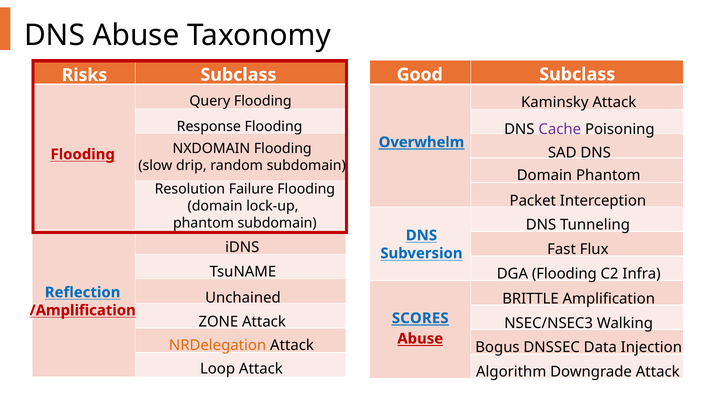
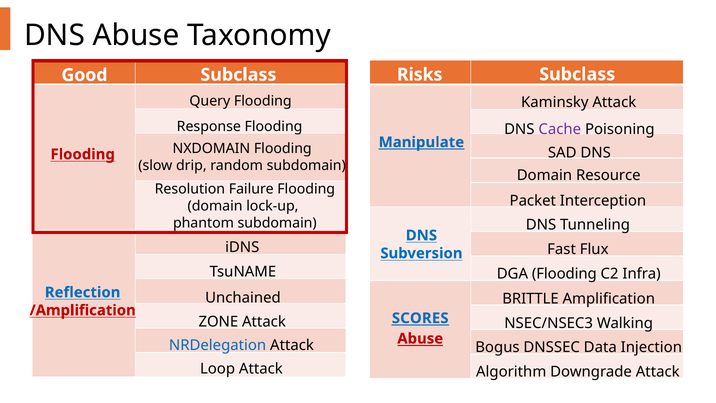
Risks: Risks -> Good (84, 75)
Good: Good -> Risks (420, 75)
Overwhelm: Overwhelm -> Manipulate (421, 142)
Domain Phantom: Phantom -> Resource (608, 175)
NRDelegation colour: orange -> blue (218, 345)
